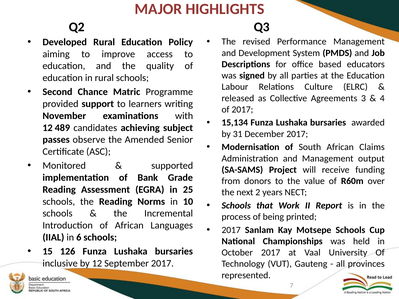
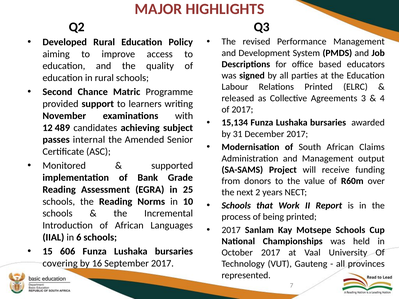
Relations Culture: Culture -> Printed (319, 87)
observe: observe -> internal (89, 140)
126: 126 -> 606 (68, 252)
inclusive: inclusive -> covering (60, 263)
by 12: 12 -> 16 (97, 263)
